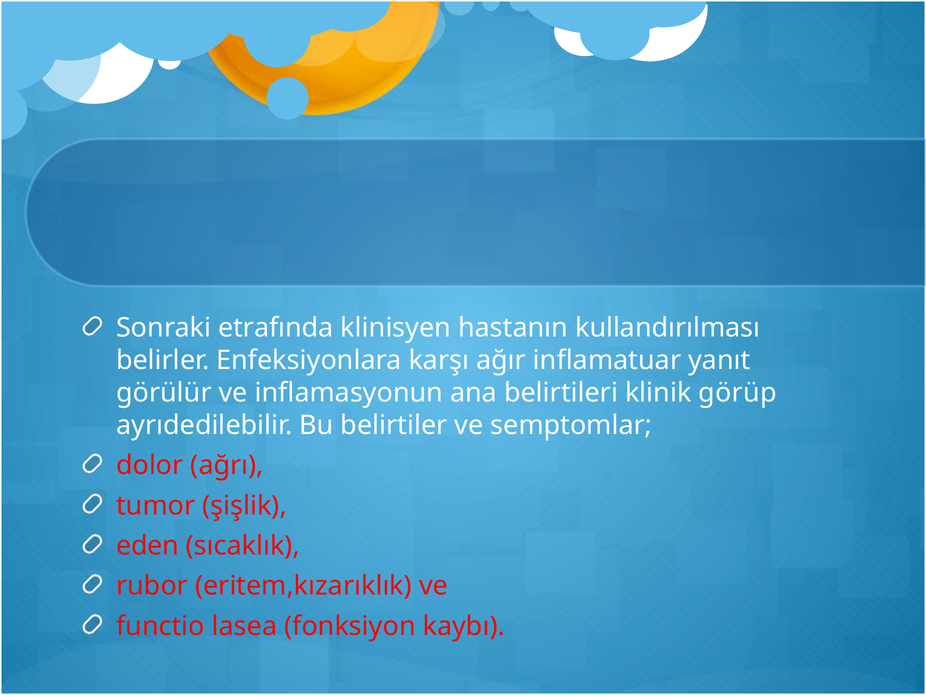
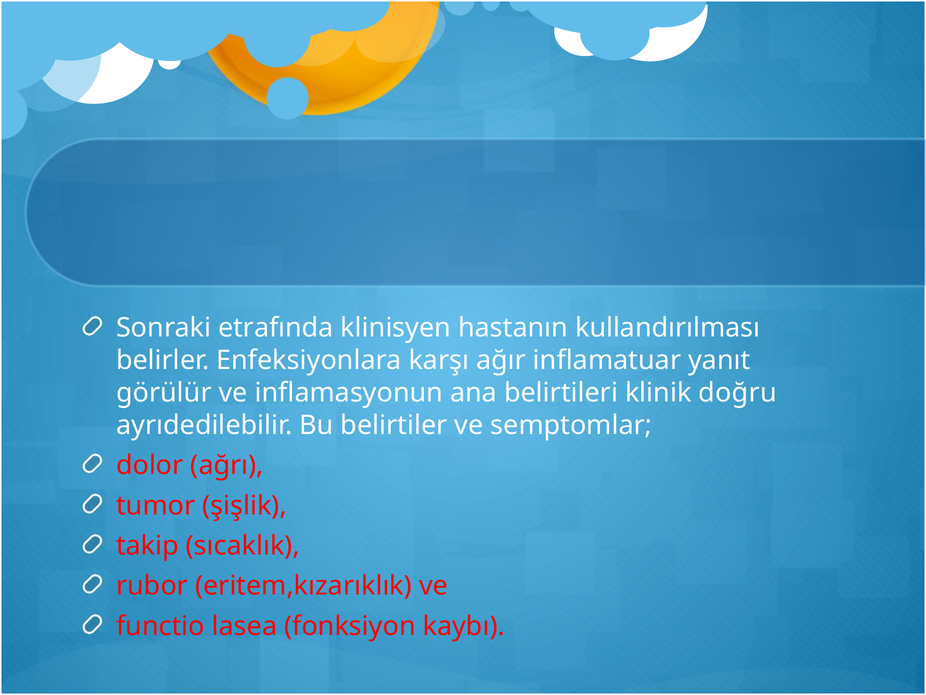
görüp: görüp -> doğru (738, 393)
eden: eden -> takip (147, 545)
